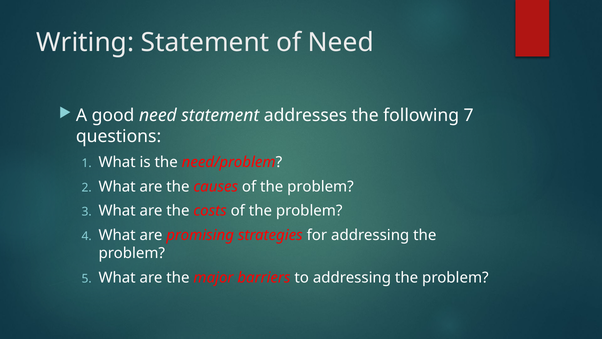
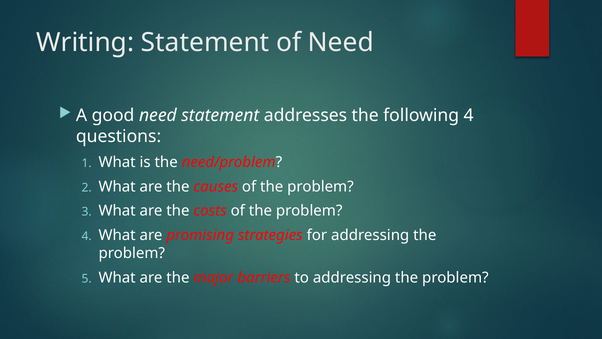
following 7: 7 -> 4 (469, 115)
